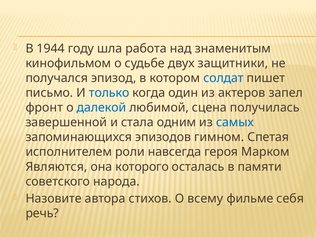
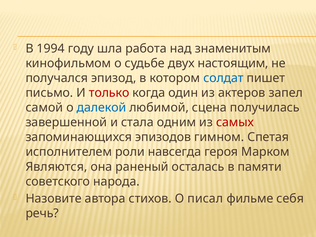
1944: 1944 -> 1994 (51, 49)
защитники: защитники -> настоящим (233, 63)
только colour: blue -> red (109, 93)
фронт: фронт -> самой (44, 108)
самых colour: blue -> red (235, 122)
которого: которого -> раненый (142, 167)
всему: всему -> писал (205, 199)
